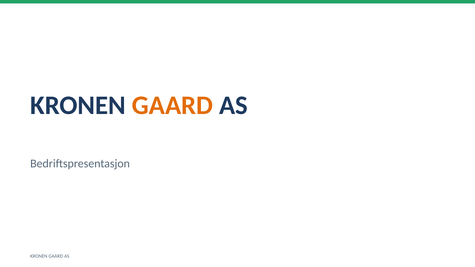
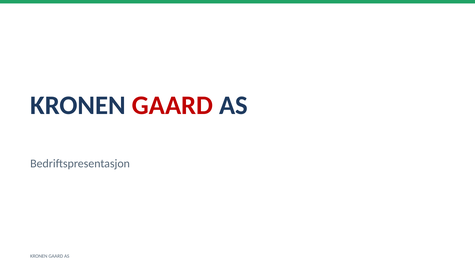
GAARD colour: orange -> red (172, 105)
